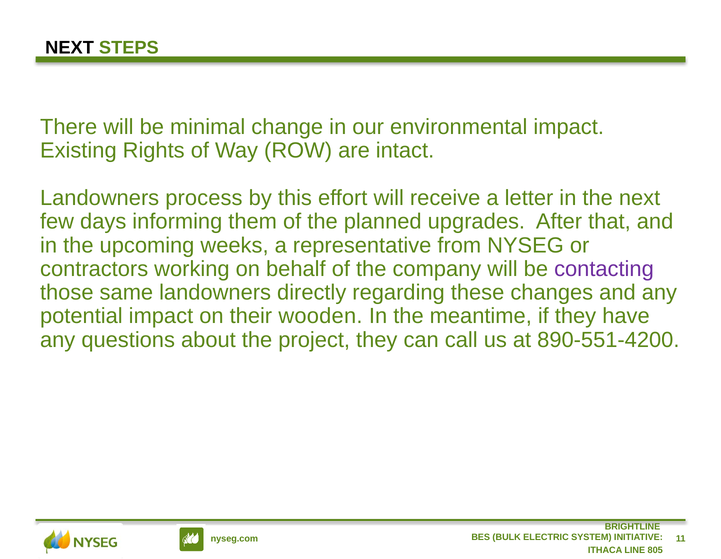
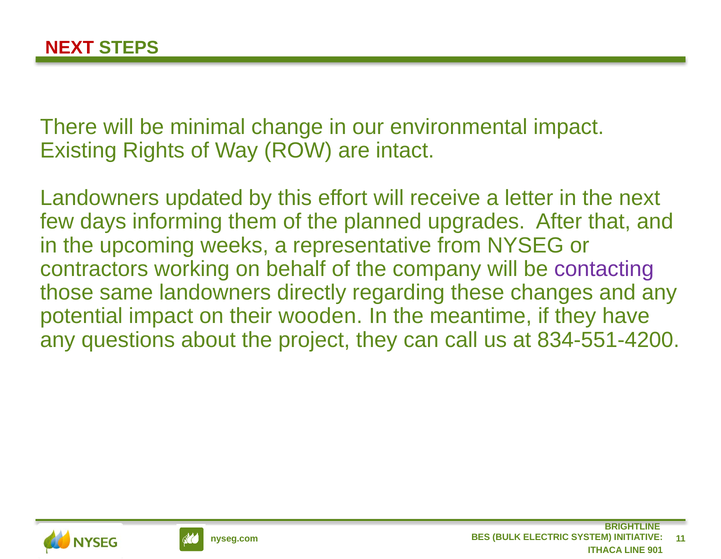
NEXT colour: black -> red (70, 47)
process: process -> updated (204, 198)
890-551-4200: 890-551-4200 -> 834-551-4200 (608, 339)
805: 805 -> 901 (655, 549)
